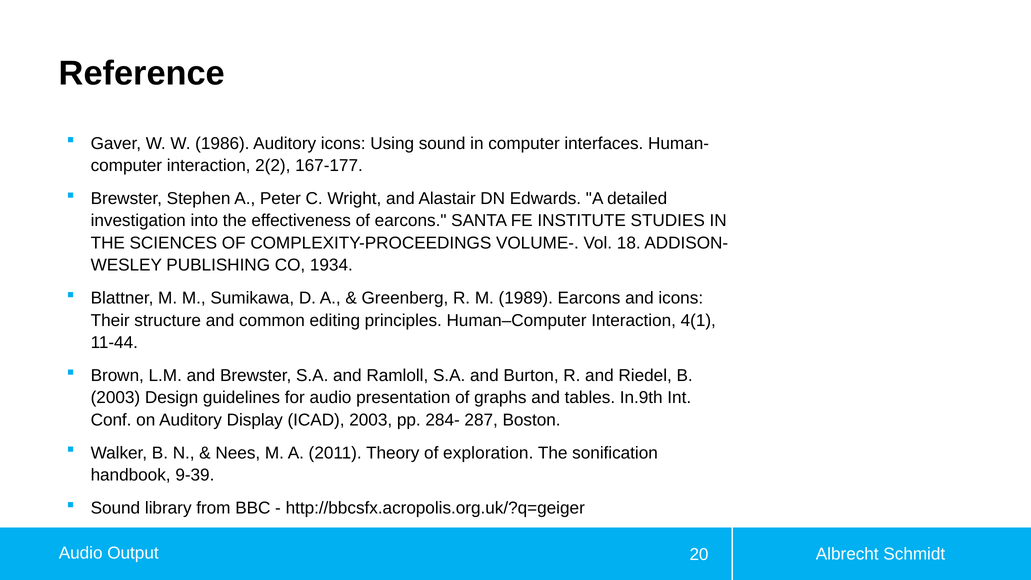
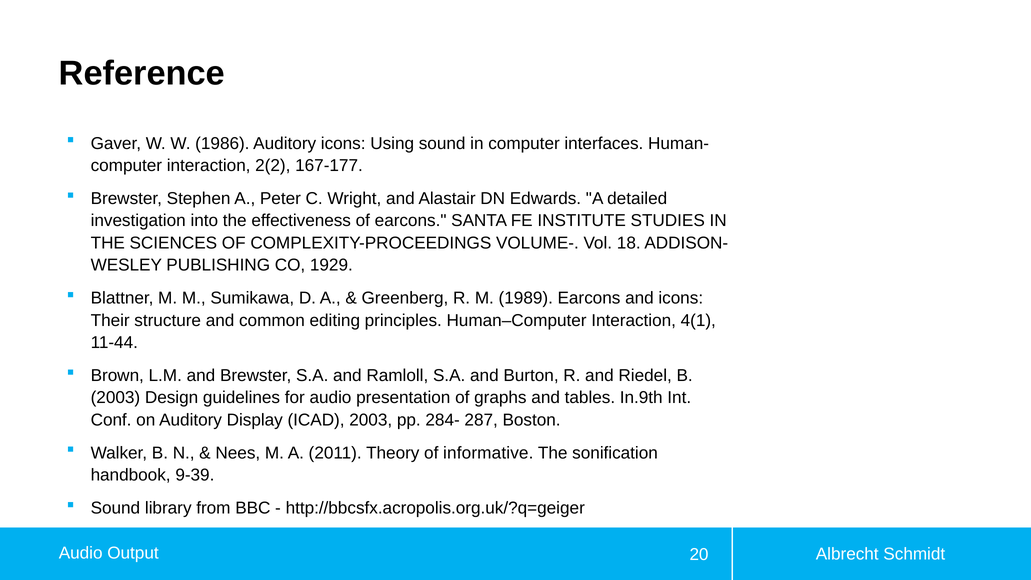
1934: 1934 -> 1929 (331, 265)
exploration: exploration -> informative (488, 453)
